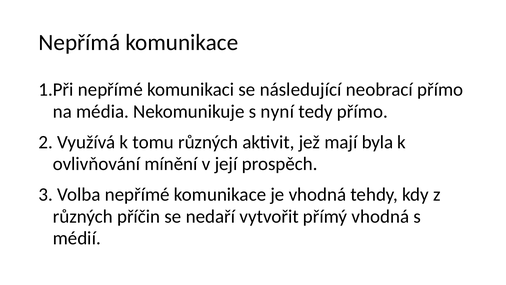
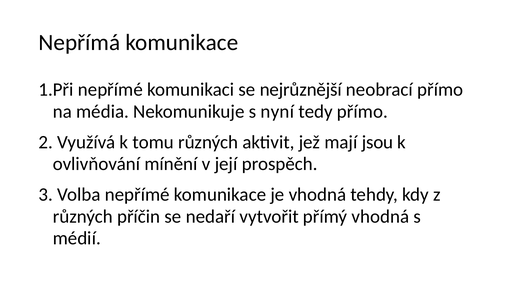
následující: následující -> nejrůznější (301, 90)
byla: byla -> jsou (377, 142)
